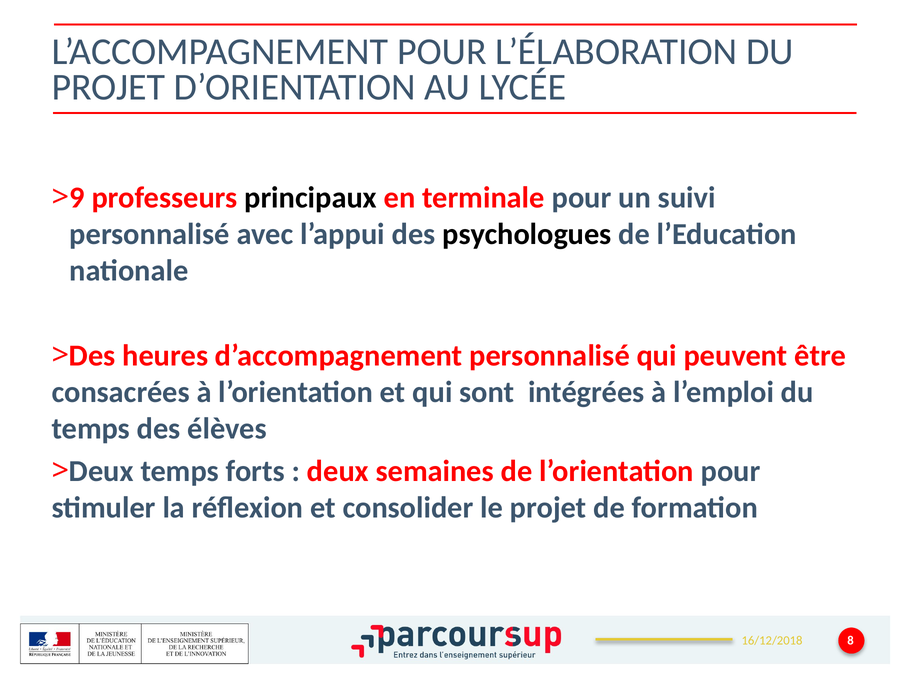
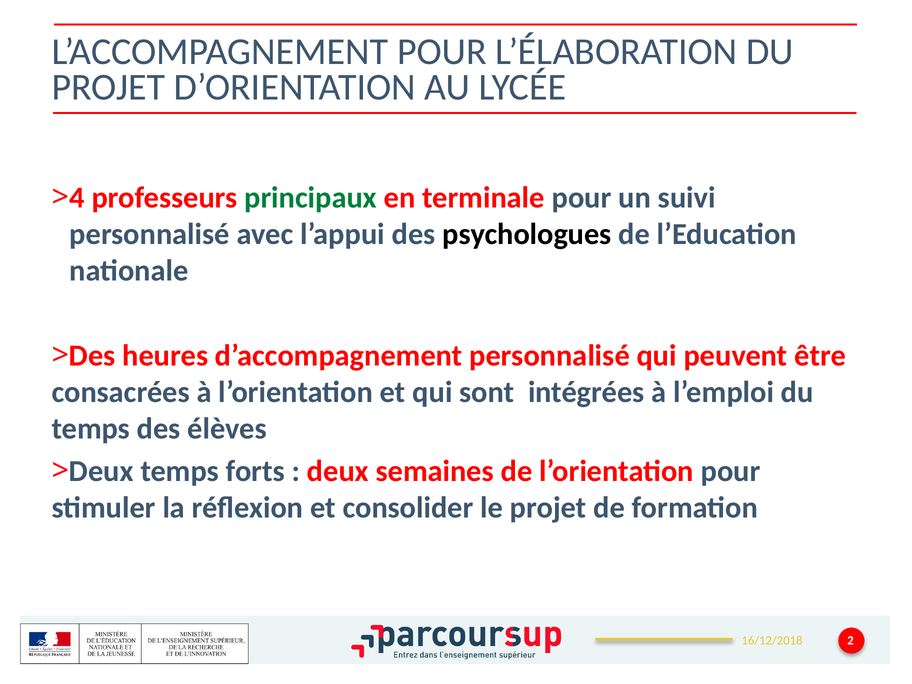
9: 9 -> 4 (77, 198)
principaux colour: black -> green (311, 198)
8: 8 -> 2 (850, 641)
